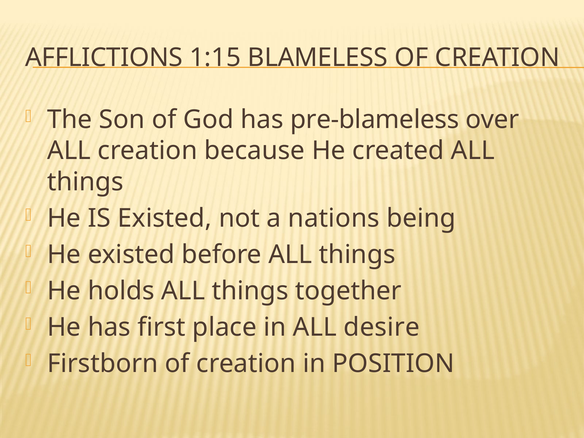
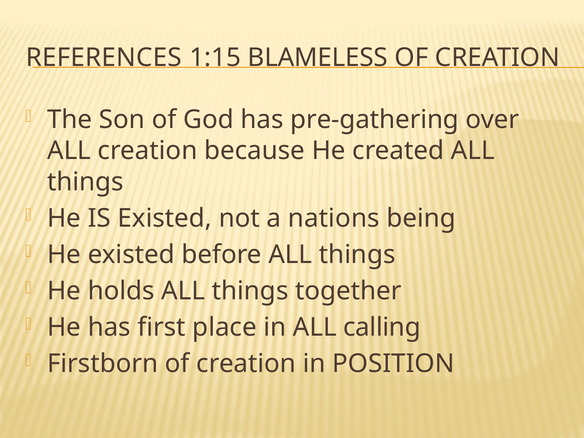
AFFLICTIONS: AFFLICTIONS -> REFERENCES (104, 58)
pre-blameless: pre-blameless -> pre-gathering (375, 120)
desire: desire -> calling (382, 327)
